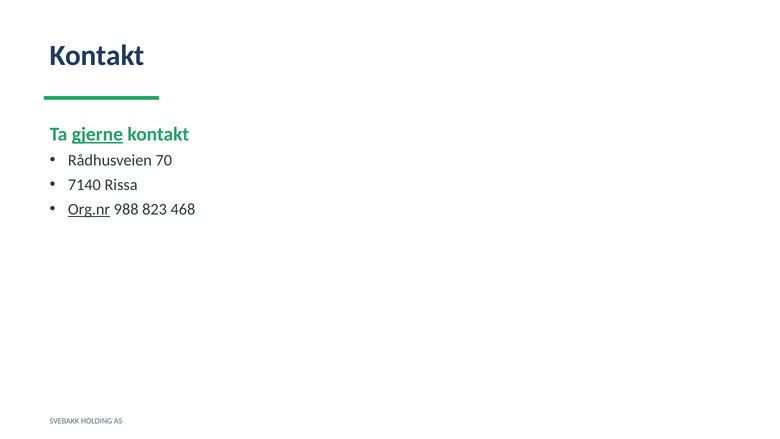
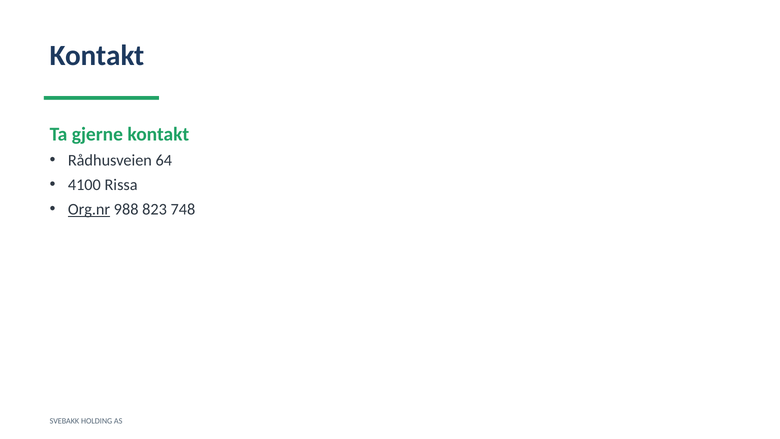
gjerne underline: present -> none (97, 134)
70: 70 -> 64 (164, 160)
7140: 7140 -> 4100 (84, 185)
468: 468 -> 748 (183, 209)
